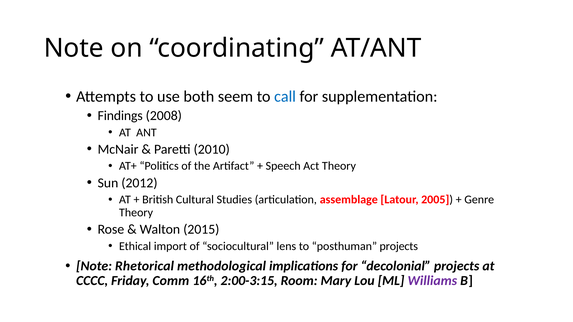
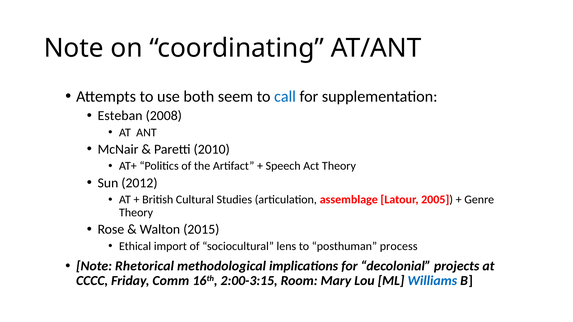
Findings: Findings -> Esteban (120, 116)
posthuman projects: projects -> process (399, 246)
Williams colour: purple -> blue (432, 281)
